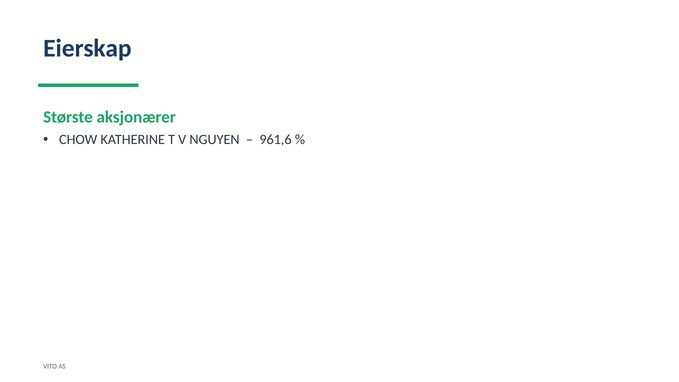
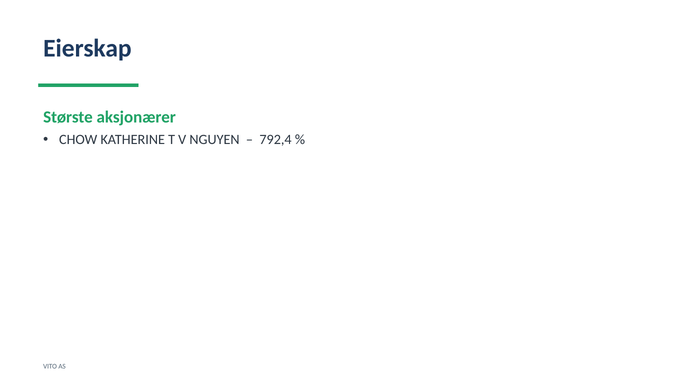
961,6: 961,6 -> 792,4 (276, 140)
